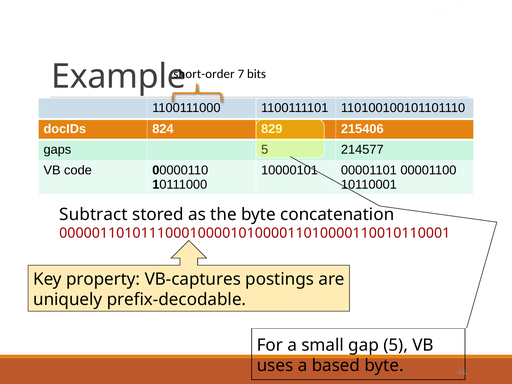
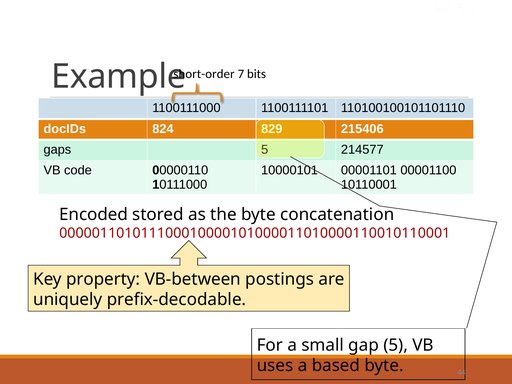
Subtract: Subtract -> Encoded (94, 214)
VB-captures: VB-captures -> VB-between (193, 279)
